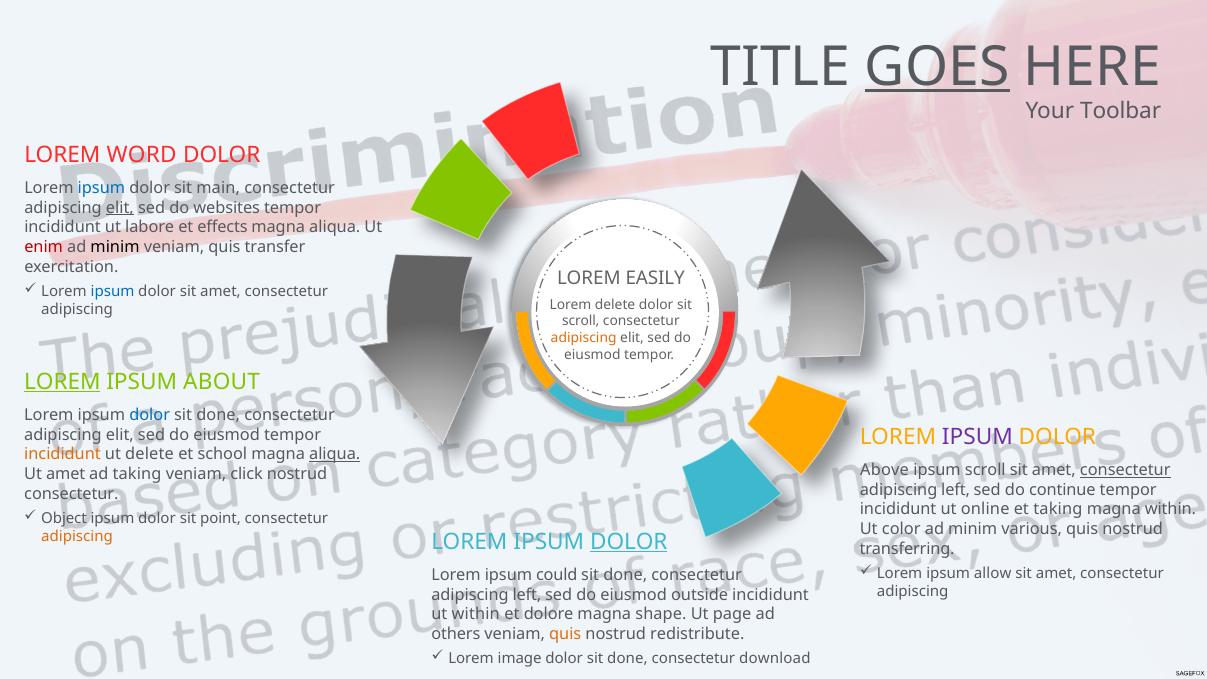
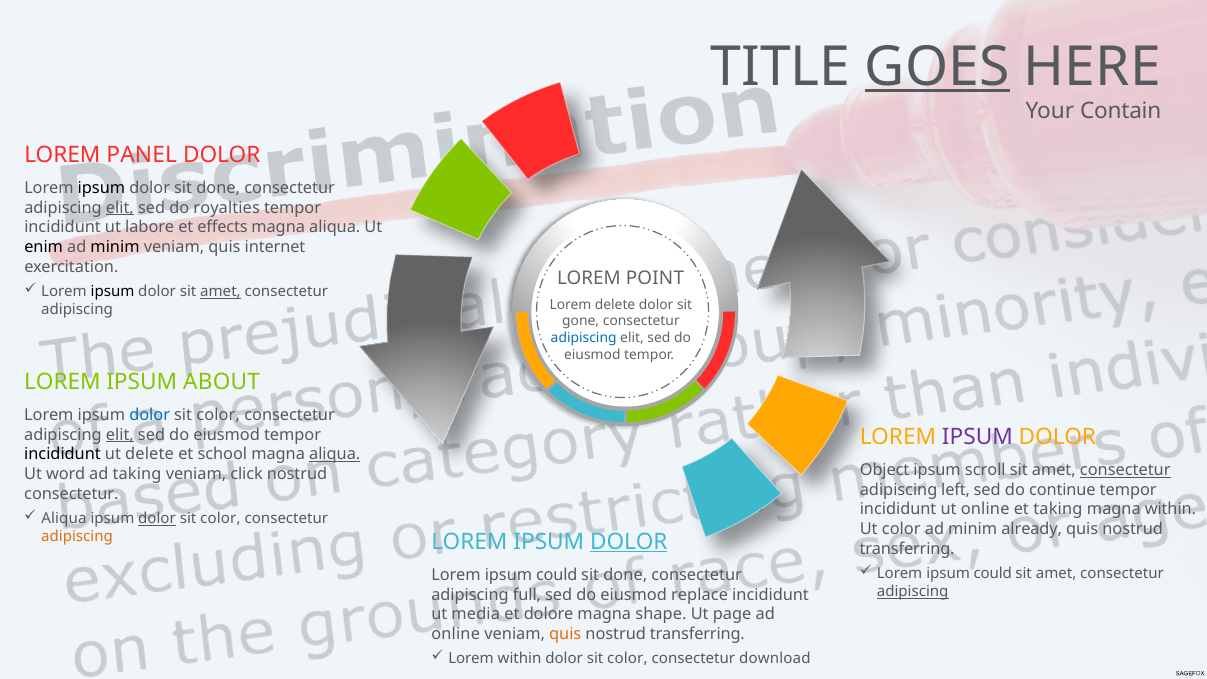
Toolbar: Toolbar -> Contain (1121, 111)
WORD: WORD -> PANEL (142, 155)
ipsum colour: blue -> black (101, 188)
dolor sit main: main -> done (218, 188)
websites: websites -> royalties (227, 208)
enim colour: red -> black (44, 247)
transfer: transfer -> internet (275, 247)
EASILY: EASILY -> POINT (655, 278)
ipsum colour: blue -> black (113, 291)
amet underline: none -> present (220, 291)
scroll: scroll -> gone (581, 321)
adipiscing colour: orange -> blue (584, 338)
LOREM underline: present -> none (62, 382)
done: done -> color (218, 415)
elit underline: none -> present (120, 435)
incididunt colour: orange -> black (63, 454)
Above: Above -> Object (885, 470)
Ut amet: amet -> word (66, 474)
Object: Object -> Aliqua (64, 519)
dolor underline: none -> present (157, 519)
point: point -> color (220, 519)
various: various -> already (1032, 529)
allow: allow -> could (993, 573)
adipiscing underline: none -> present (913, 592)
left: left -> full (527, 595)
outside: outside -> replace (700, 595)
ut within: within -> media (476, 614)
others: others -> online (456, 634)
redistribute: redistribute -> transferring (697, 634)
Lorem image: image -> within (520, 659)
done: done -> color (627, 659)
